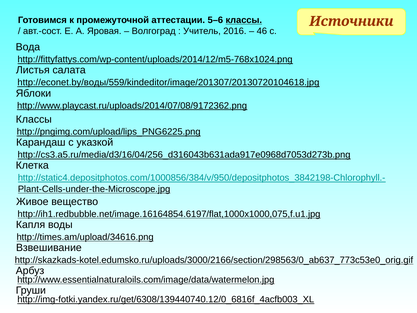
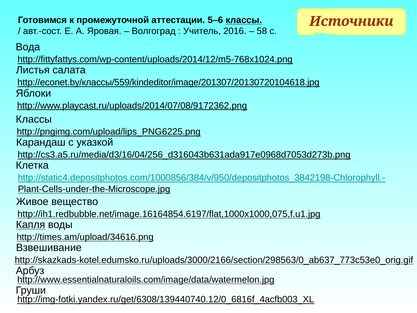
46: 46 -> 58 (262, 31)
http://econet.by/воды/559/kindeditor/image/201307/20130720104618.jpg: http://econet.by/воды/559/kindeditor/image/201307/20130720104618.jpg -> http://econet.by/классы/559/kindeditor/image/201307/20130720104618.jpg (168, 83)
Капля underline: none -> present (31, 224)
